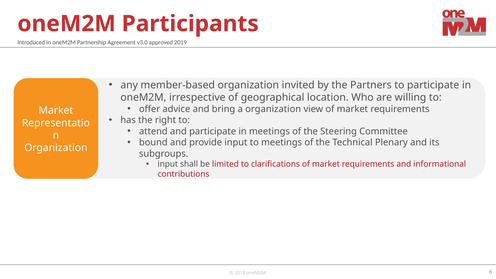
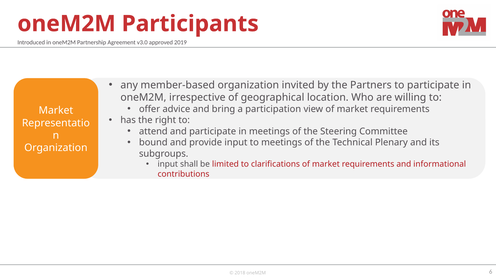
a organization: organization -> participation (273, 109)
